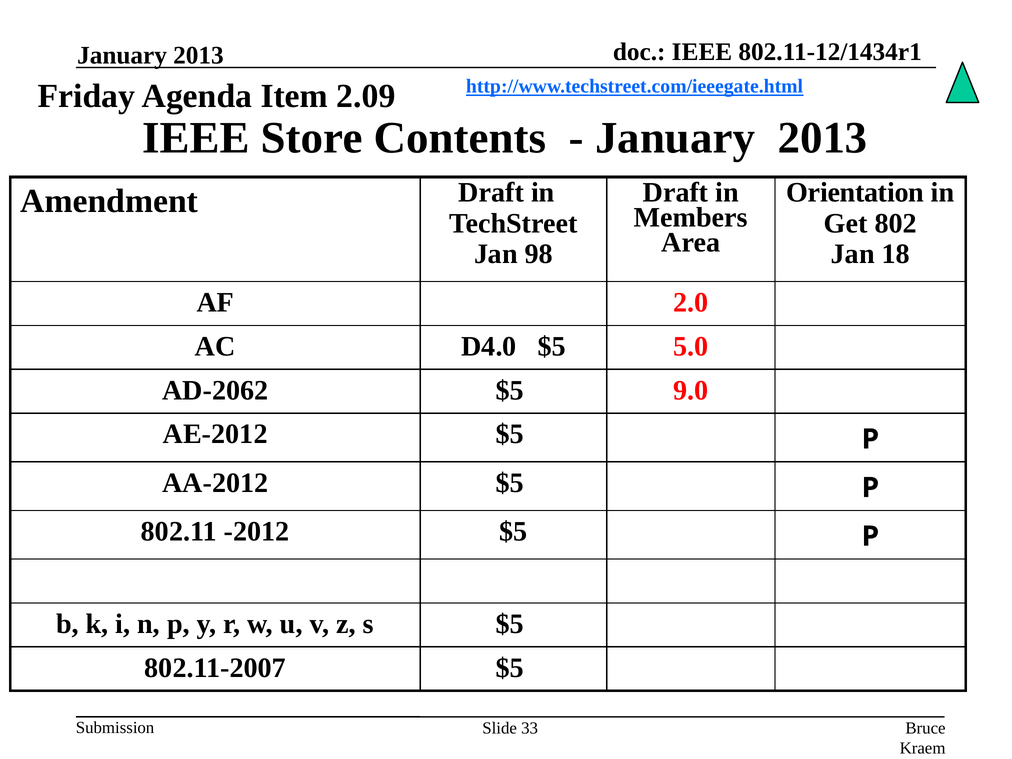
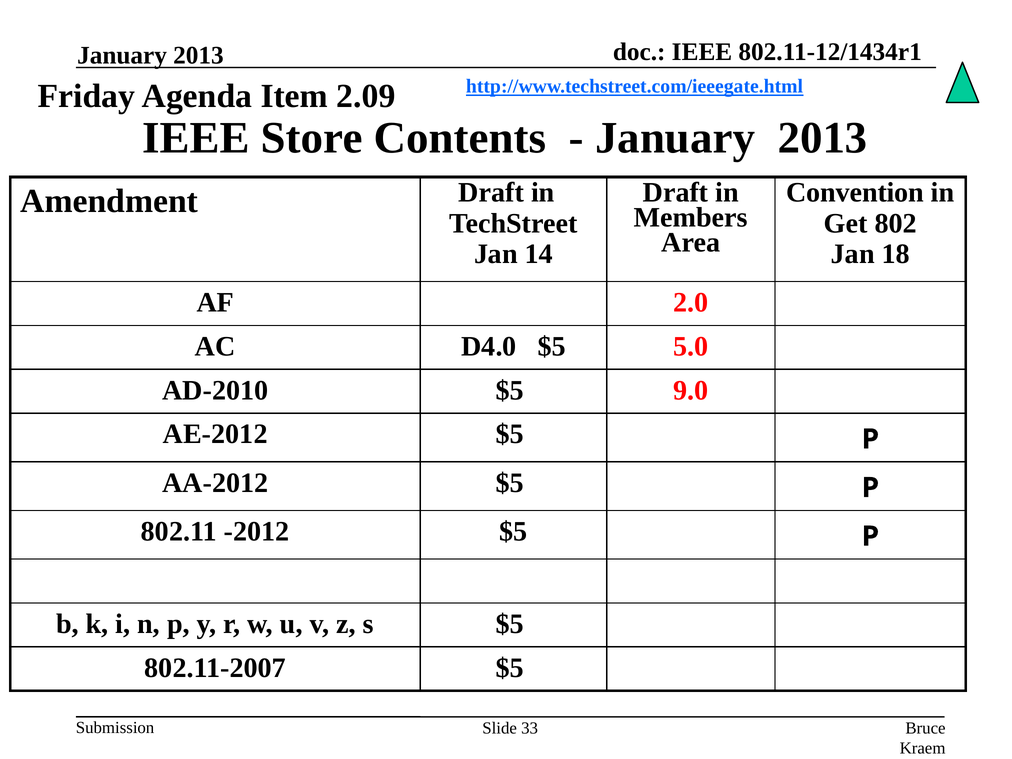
Orientation: Orientation -> Convention (855, 193)
98: 98 -> 14 (539, 254)
AD-2062: AD-2062 -> AD-2010 (215, 390)
